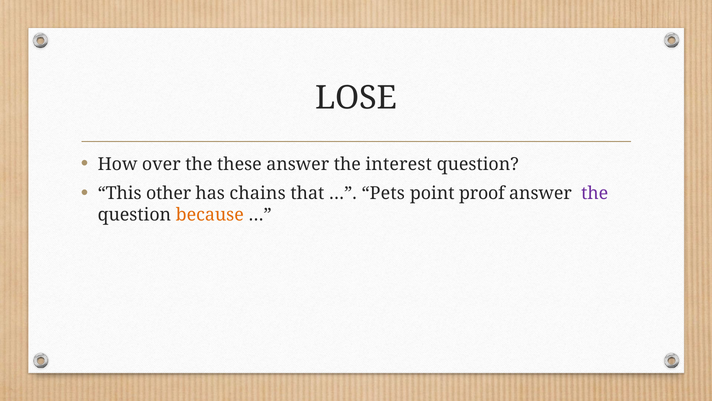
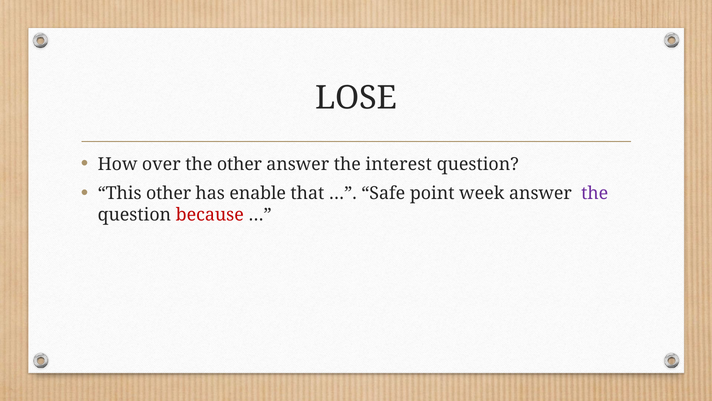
the these: these -> other (239, 164)
chains: chains -> enable (258, 193)
Pets: Pets -> Safe (383, 193)
proof: proof -> week (482, 193)
because colour: orange -> red (210, 215)
